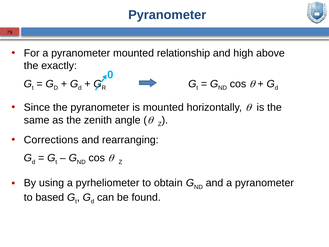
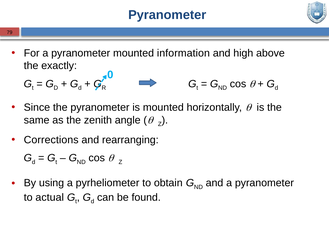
relationship: relationship -> information (183, 53)
based: based -> actual (50, 197)
